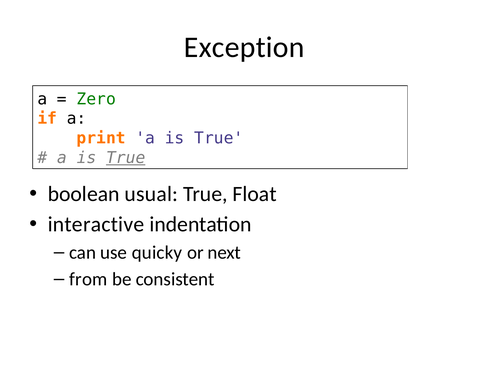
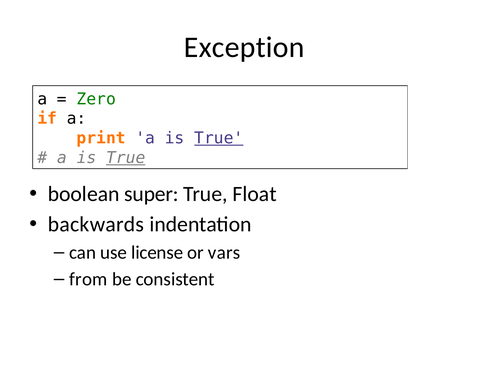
True underline: none -> present (219, 138)
usual: usual -> super (151, 194)
interactive: interactive -> backwards (96, 224)
quicky: quicky -> license (157, 252)
next: next -> vars (224, 252)
